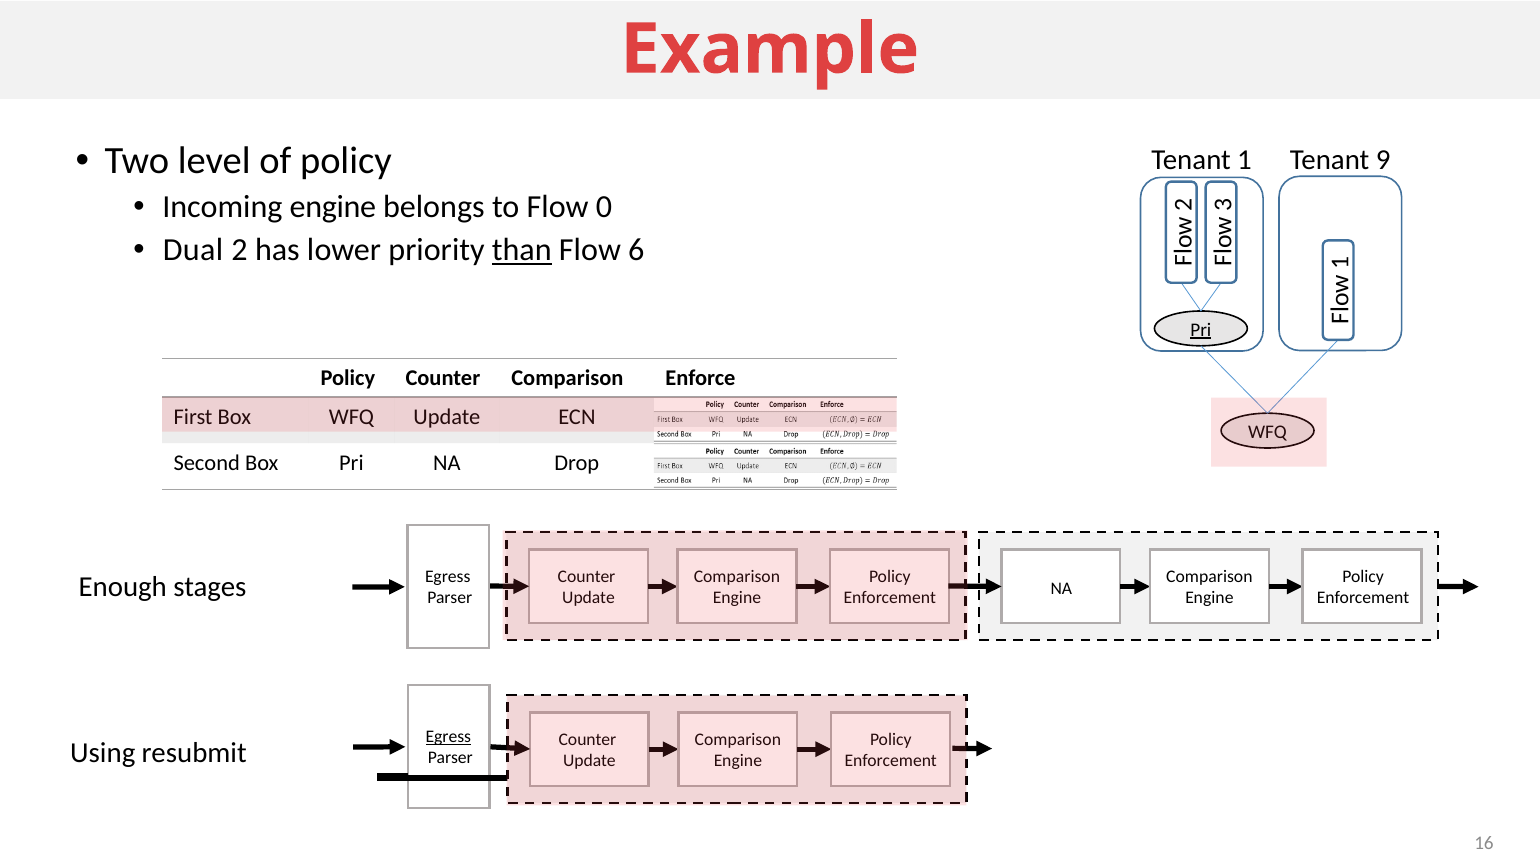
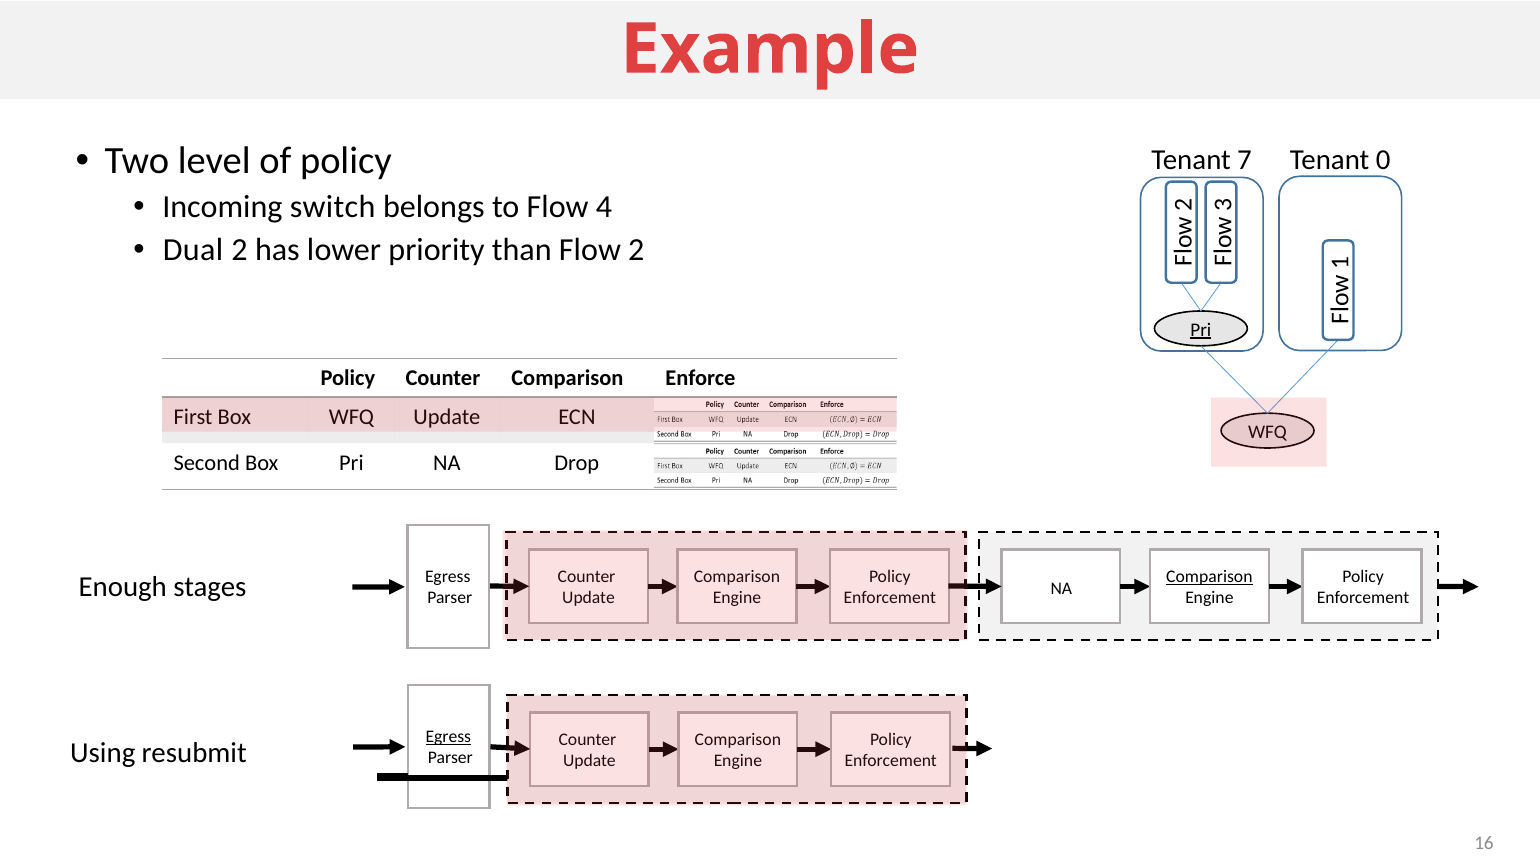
Tenant 1: 1 -> 7 (1245, 160)
9: 9 -> 0 (1383, 160)
Incoming engine: engine -> switch (333, 207)
0: 0 -> 4 (604, 207)
than underline: present -> none (522, 250)
Flow 6: 6 -> 2 (636, 250)
Comparison underline: none -> present (1209, 577)
